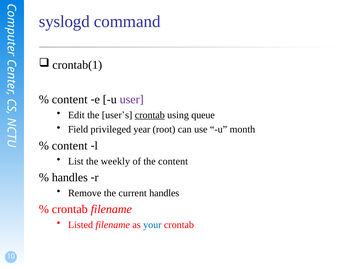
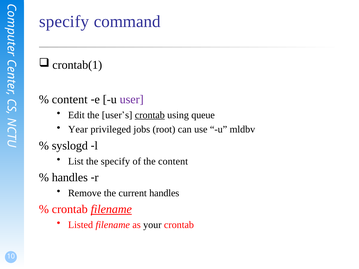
syslogd: syslogd -> specify (64, 22)
Field: Field -> Year (78, 130)
year: year -> jobs (142, 130)
month: month -> mldbv (242, 130)
content: content -> syslogd (70, 146)
the weekly: weekly -> specify (115, 161)
filename underline: none -> present (111, 209)
your colour: blue -> black (152, 225)
